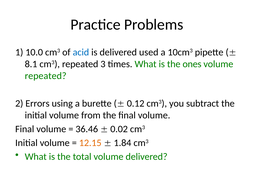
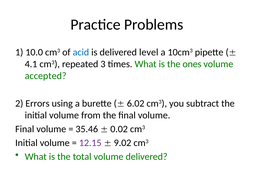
used: used -> level (149, 52)
8.1: 8.1 -> 4.1 (31, 64)
repeated: repeated -> accepted (46, 76)
0.12: 0.12 -> 6.02 (136, 104)
36.46: 36.46 -> 35.46 (87, 129)
12.15 colour: orange -> purple (90, 143)
1.84: 1.84 -> 9.02 (123, 143)
